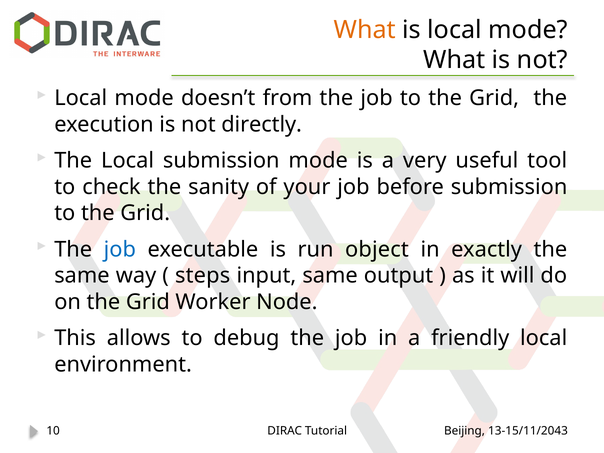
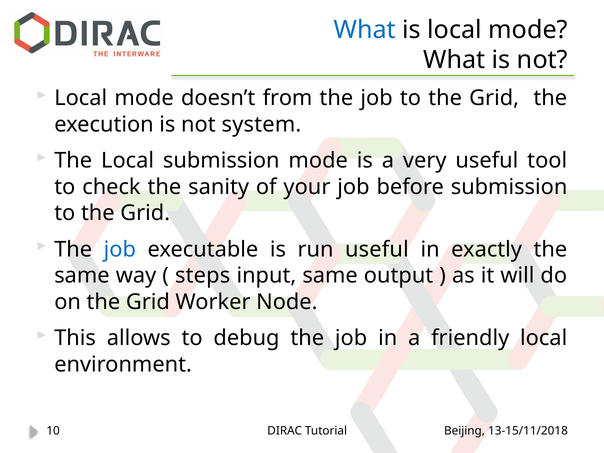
What colour: orange -> blue (365, 30)
directly: directly -> system (261, 124)
run object: object -> useful (377, 249)
13-15/11/2043: 13-15/11/2043 -> 13-15/11/2018 (528, 431)
